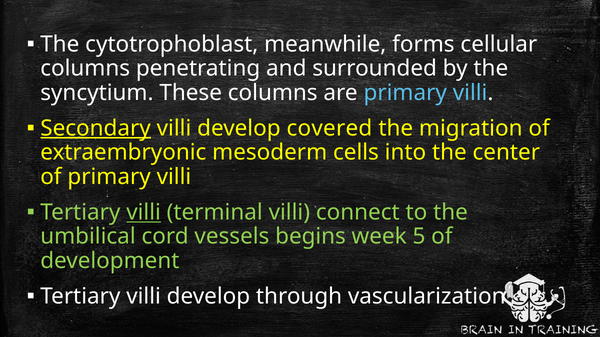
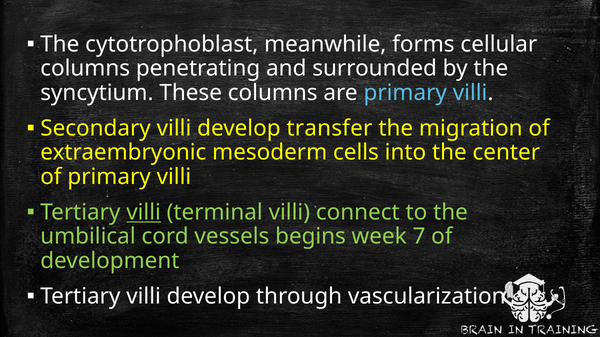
Secondary underline: present -> none (96, 128)
covered: covered -> transfer (329, 128)
5: 5 -> 7 (419, 237)
